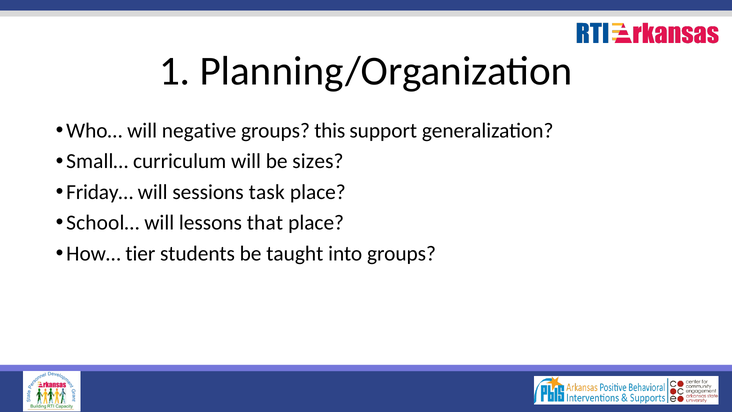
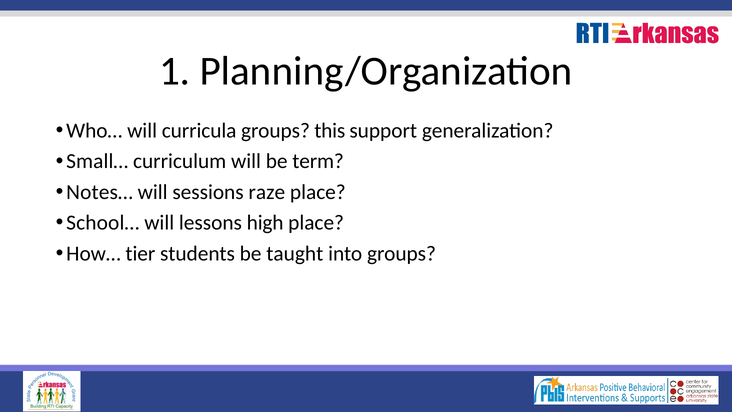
negative: negative -> curricula (199, 131)
sizes: sizes -> term (318, 161)
Friday…: Friday… -> Notes… (100, 192)
task: task -> raze (267, 192)
that: that -> high (265, 223)
